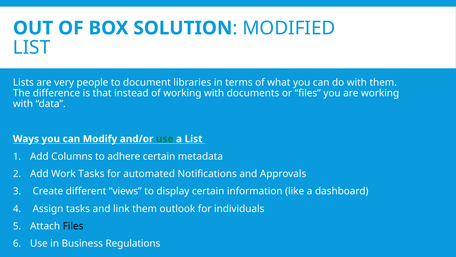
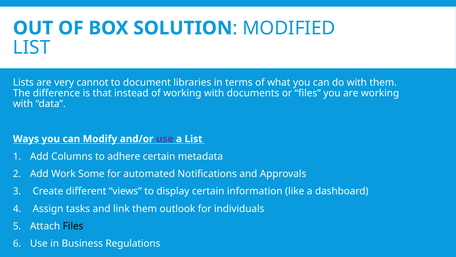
people: people -> cannot (92, 82)
use colour: green -> purple (165, 139)
Work Tasks: Tasks -> Some (91, 174)
